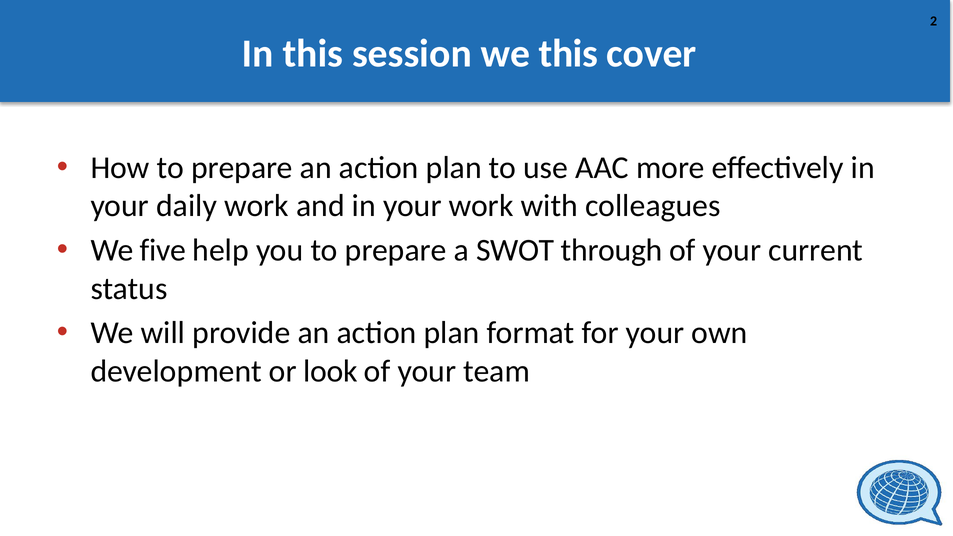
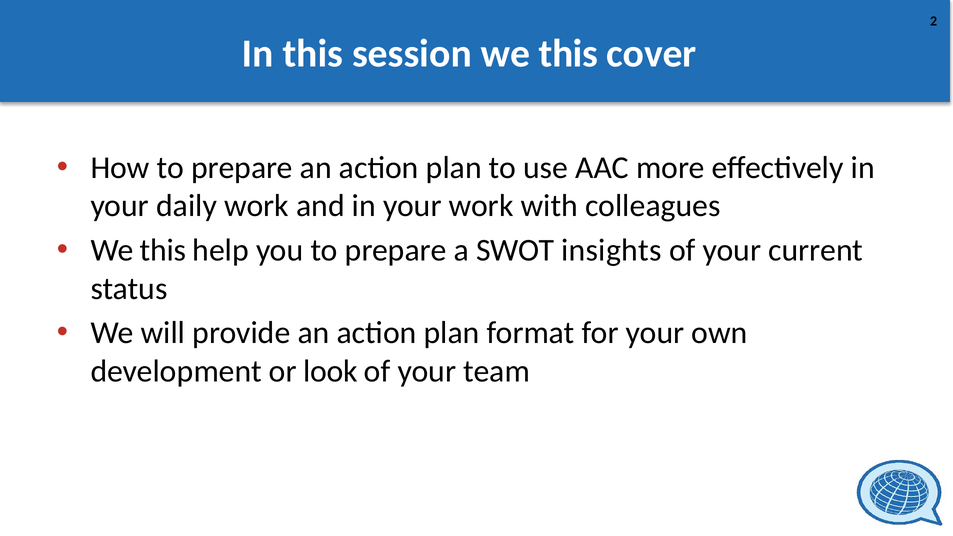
five: five -> this (163, 250)
through: through -> insights (611, 250)
